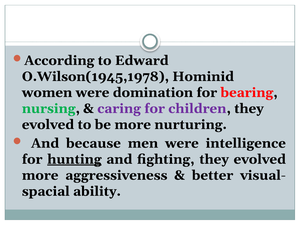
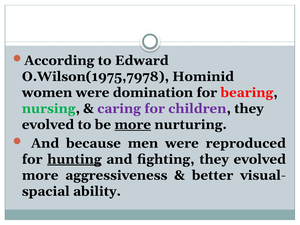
O.Wilson(1945,1978: O.Wilson(1945,1978 -> O.Wilson(1975,7978 (95, 77)
more underline: none -> present (133, 125)
intelligence: intelligence -> reproduced (246, 143)
